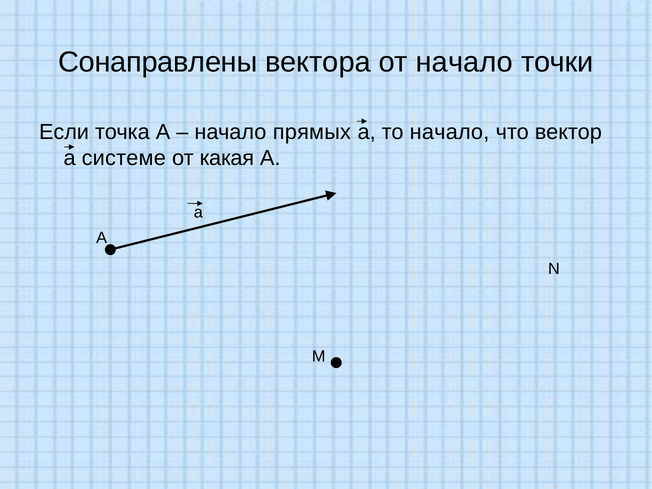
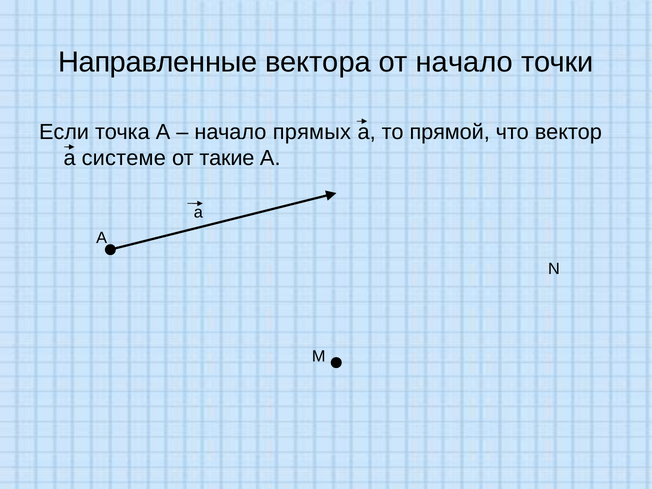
Сонаправлены: Сонаправлены -> Направленные (158, 62)
то начало: начало -> прямой (450, 132)
какая: какая -> такие (227, 158)
